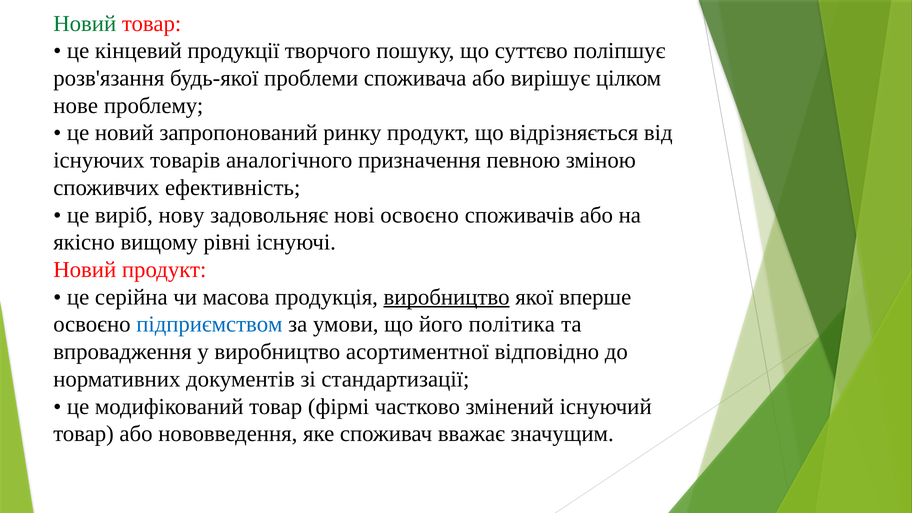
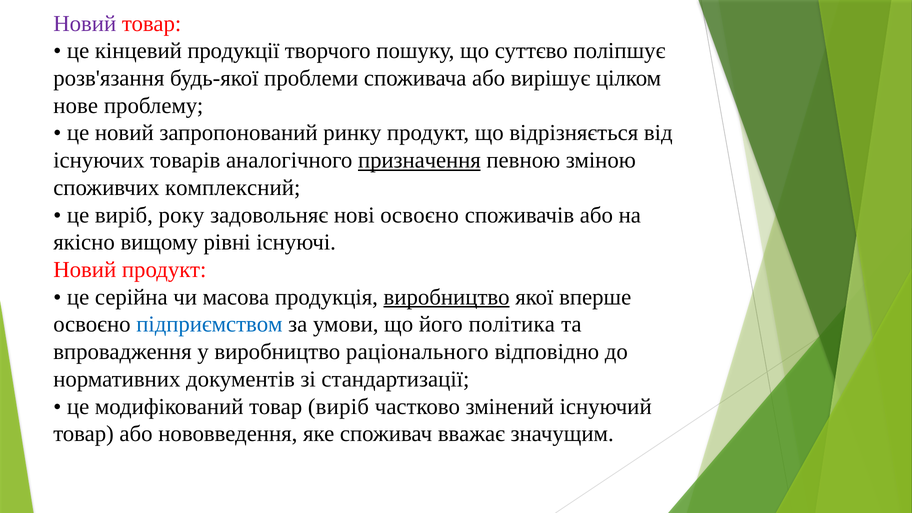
Новий colour: green -> purple (85, 23)
призначення underline: none -> present (419, 160)
ефективність: ефективність -> комплексний (233, 188)
нову: нову -> року (181, 215)
асортиментної: асортиментної -> раціонального (417, 352)
товар фірмі: фірмі -> виріб (338, 407)
